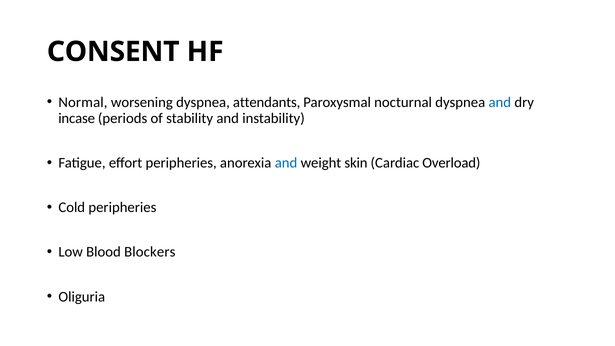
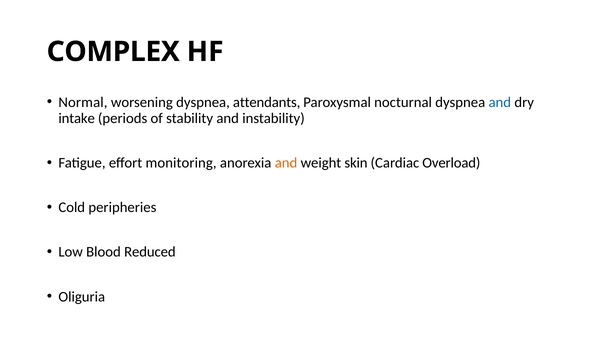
CONSENT: CONSENT -> COMPLEX (113, 52)
incase: incase -> intake (77, 118)
effort peripheries: peripheries -> monitoring (181, 163)
and colour: blue -> orange (286, 163)
Blockers: Blockers -> Reduced (150, 252)
